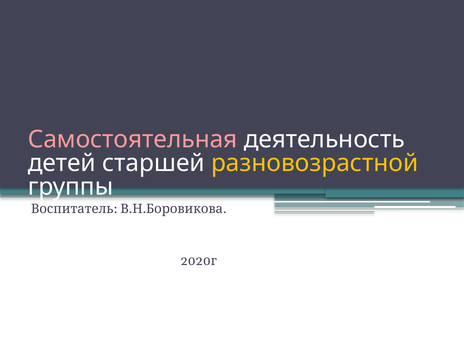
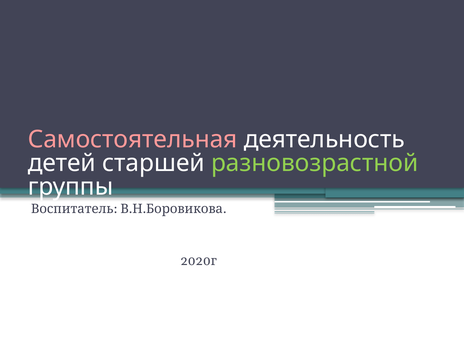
разновозрастной colour: yellow -> light green (315, 163)
